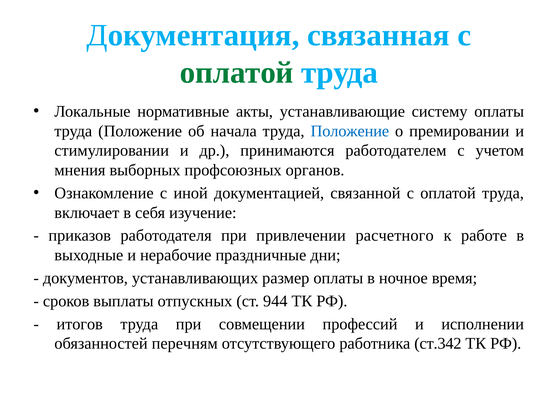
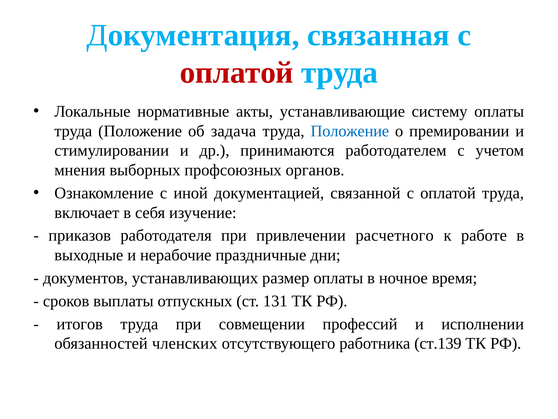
оплатой colour: green -> red (237, 72)
начала: начала -> задача (234, 131)
944: 944 -> 131 (275, 301)
перечням: перечням -> членских (185, 343)
ст.342: ст.342 -> ст.139 (438, 343)
